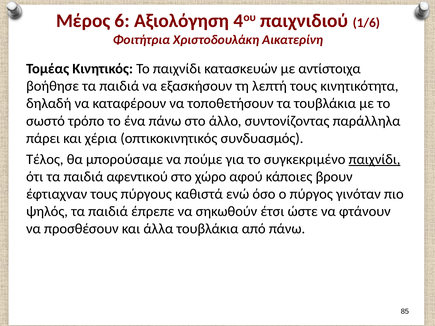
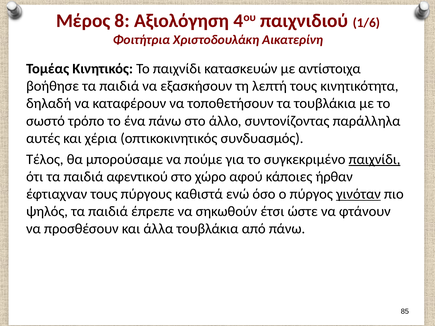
6: 6 -> 8 (122, 21)
πάρει: πάρει -> αυτές (43, 138)
βρουν: βρουν -> ήρθαν (334, 177)
γινόταν underline: none -> present (358, 194)
